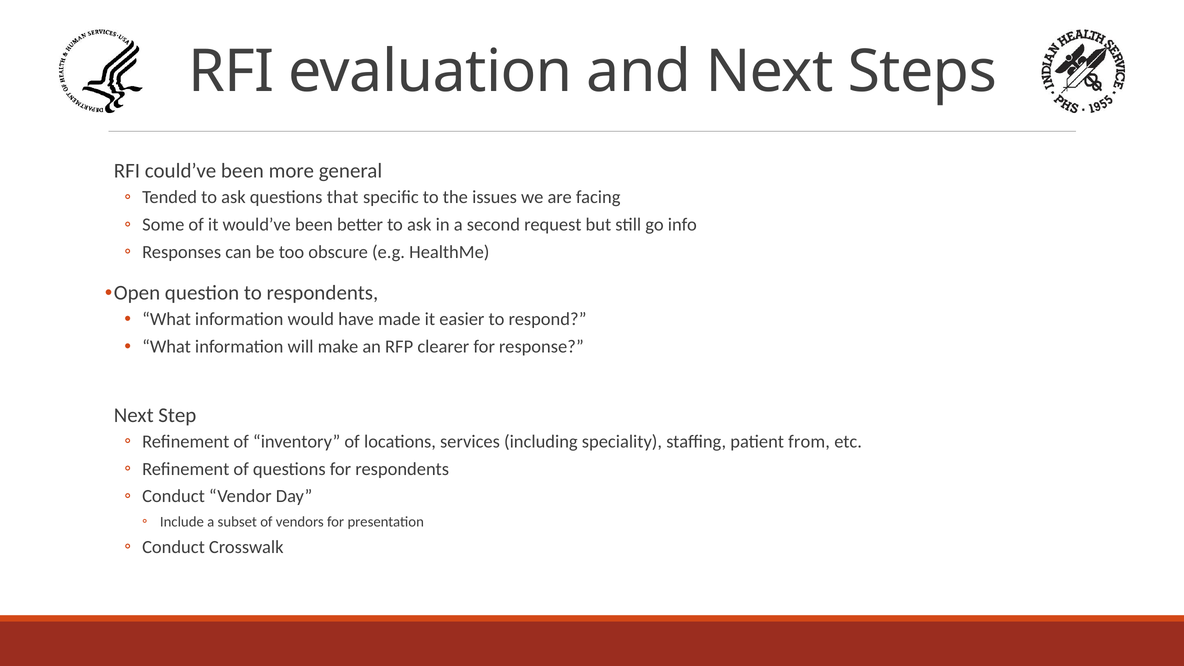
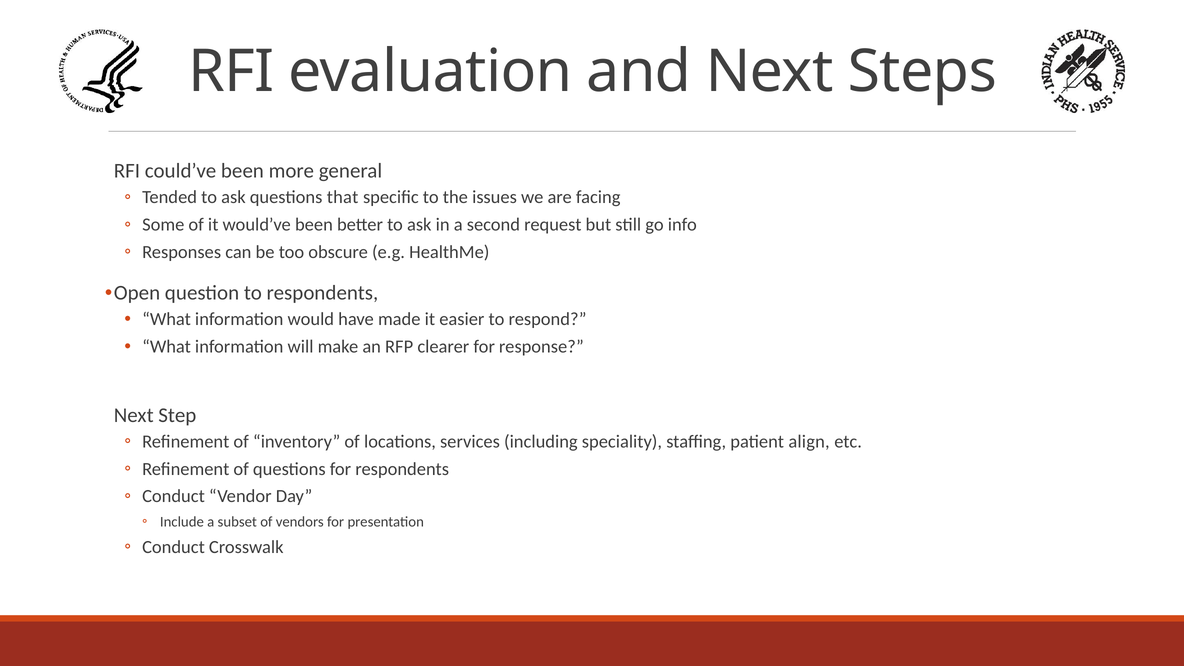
from: from -> align (809, 441)
